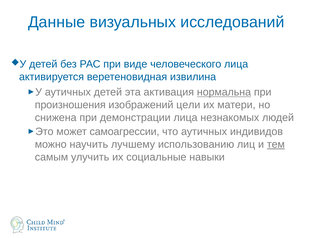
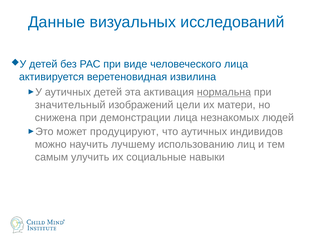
произношения: произношения -> значительный (70, 105)
самоагрессии: самоагрессии -> продуцируют (124, 132)
тем underline: present -> none (276, 144)
